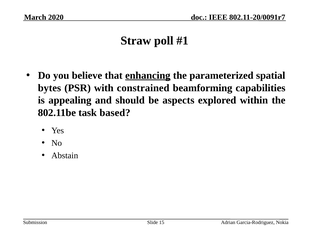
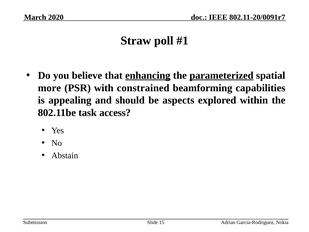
parameterized underline: none -> present (221, 75)
bytes: bytes -> more (49, 88)
based: based -> access (115, 112)
